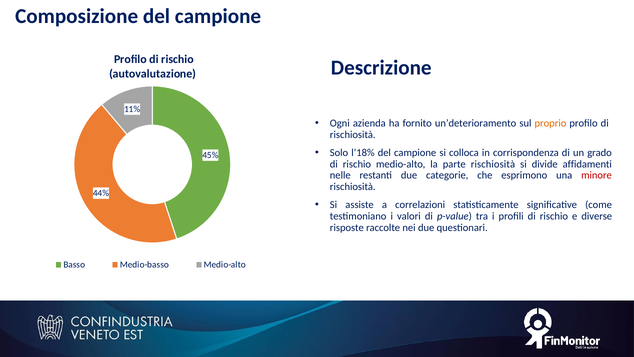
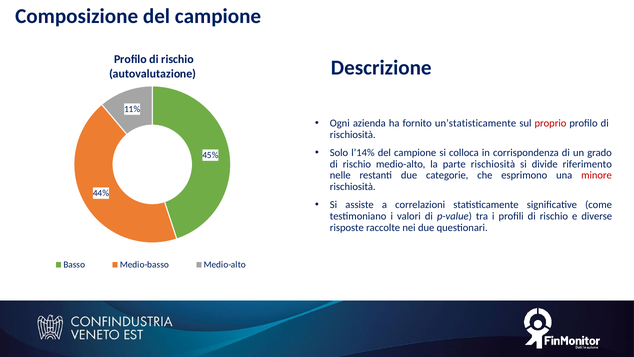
un’deterioramento: un’deterioramento -> un’statisticamente (476, 123)
proprio colour: orange -> red (550, 123)
l’18%: l’18% -> l’14% (363, 152)
affidamenti: affidamenti -> riferimento (587, 164)
